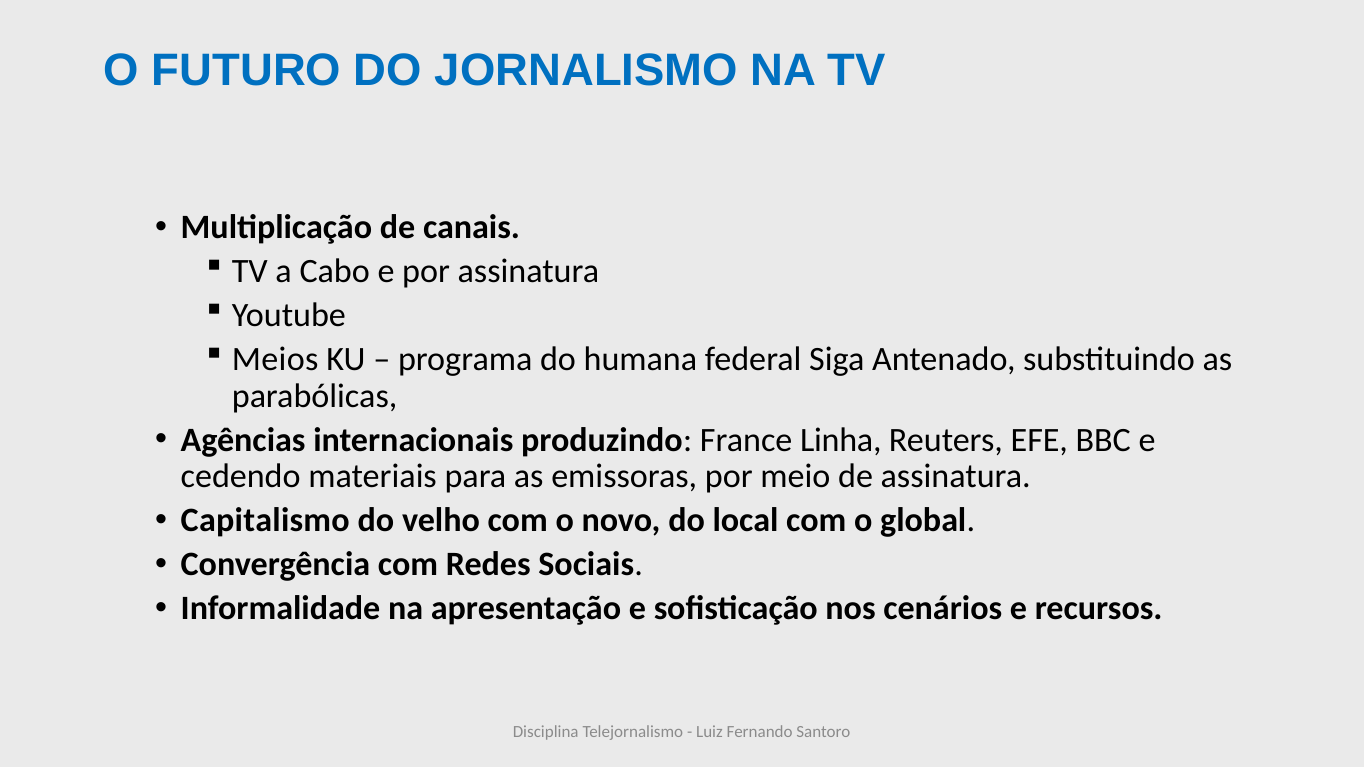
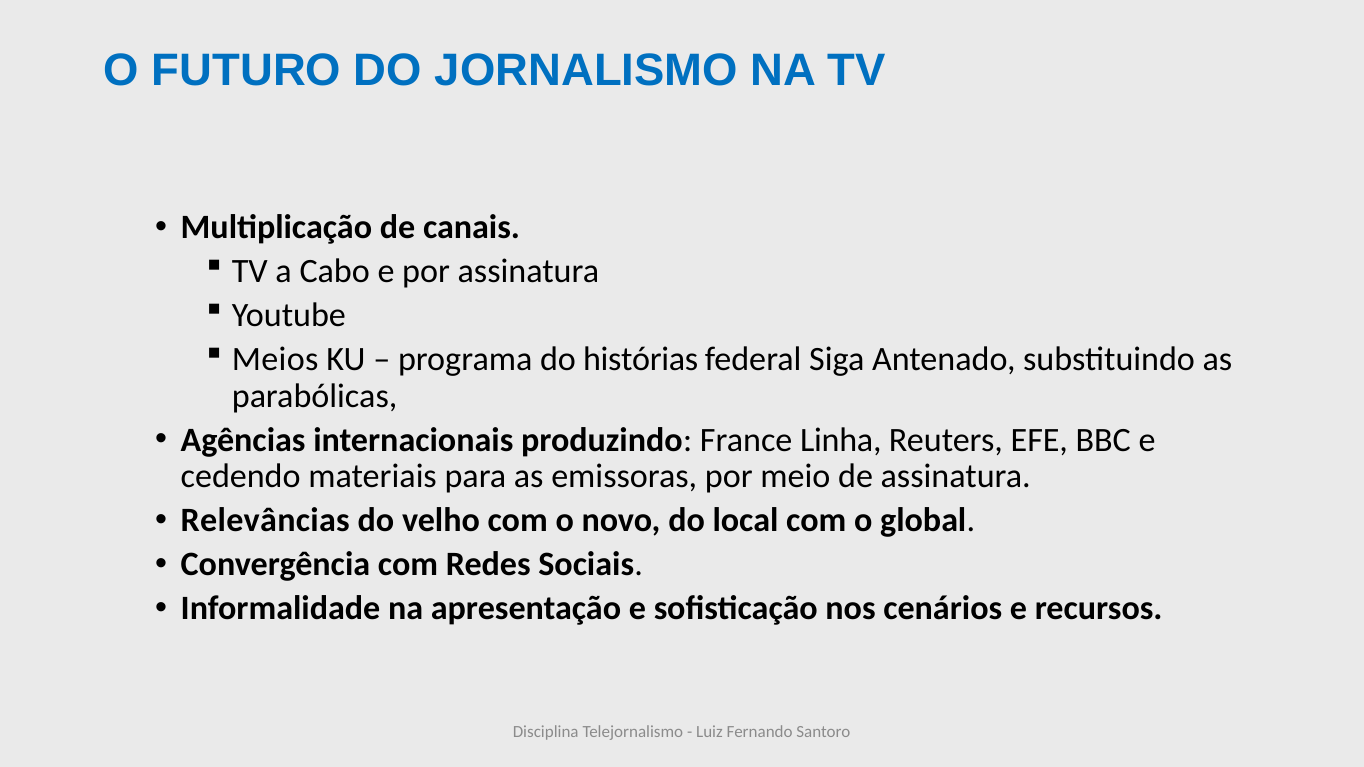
humana: humana -> histórias (641, 359)
Capitalismo: Capitalismo -> Relevâncias (265, 521)
